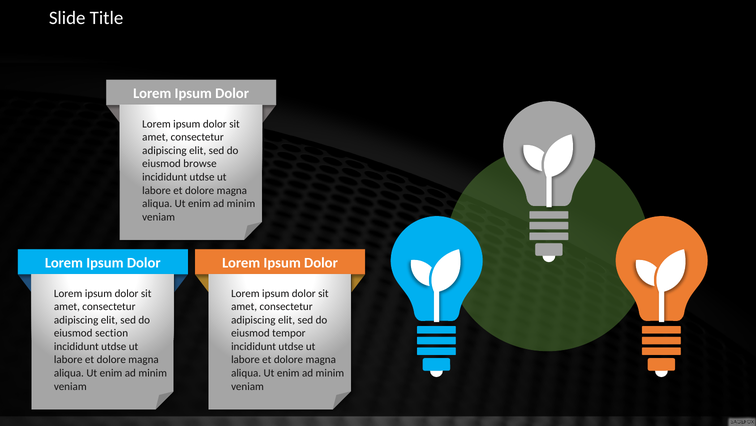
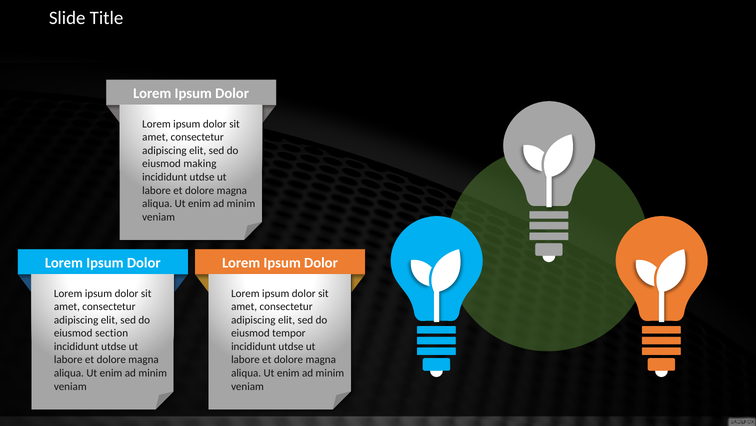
browse: browse -> making (200, 164)
